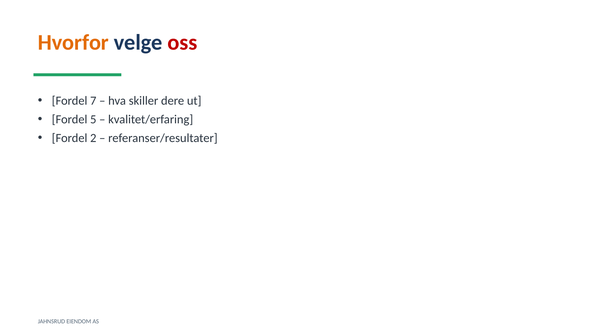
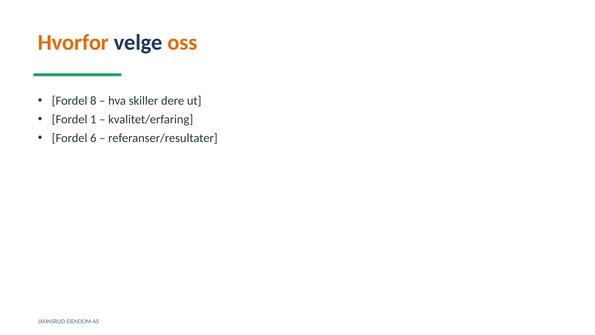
oss colour: red -> orange (182, 42)
7: 7 -> 8 (93, 101)
5: 5 -> 1 (93, 119)
2: 2 -> 6 (93, 138)
